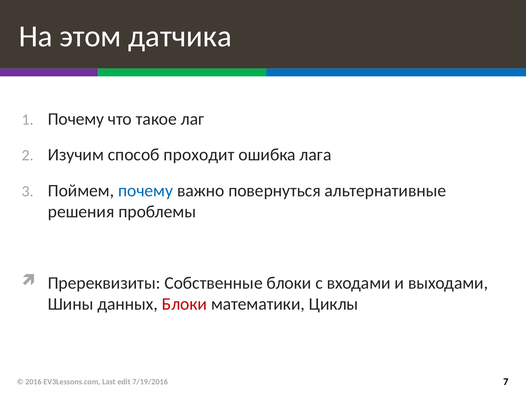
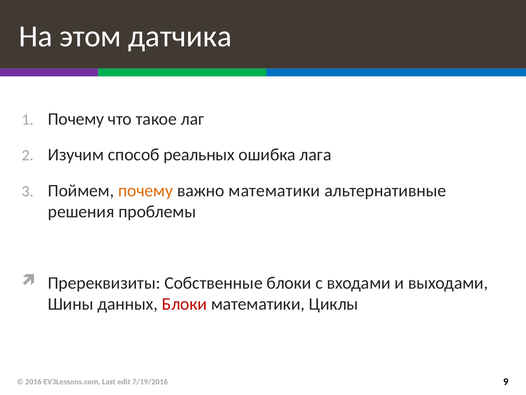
проходит: проходит -> реальных (199, 155)
почему colour: blue -> orange (146, 190)
важно повернуться: повернуться -> математики (274, 190)
7: 7 -> 9 (506, 381)
